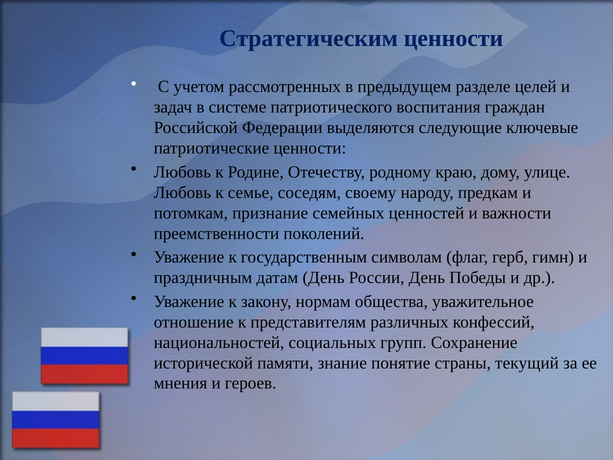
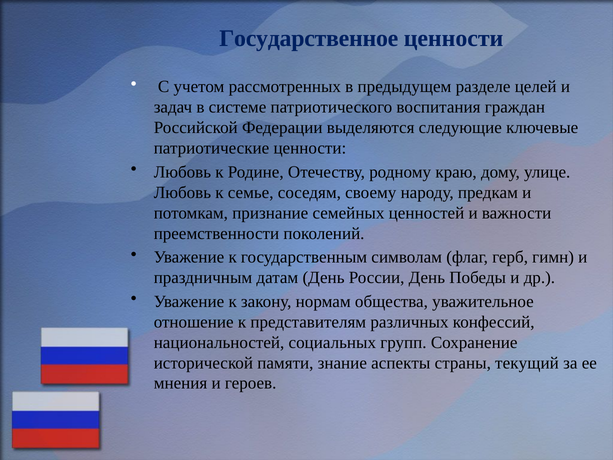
Стратегическим: Стратегическим -> Государственное (309, 38)
понятие: понятие -> аспекты (401, 363)
